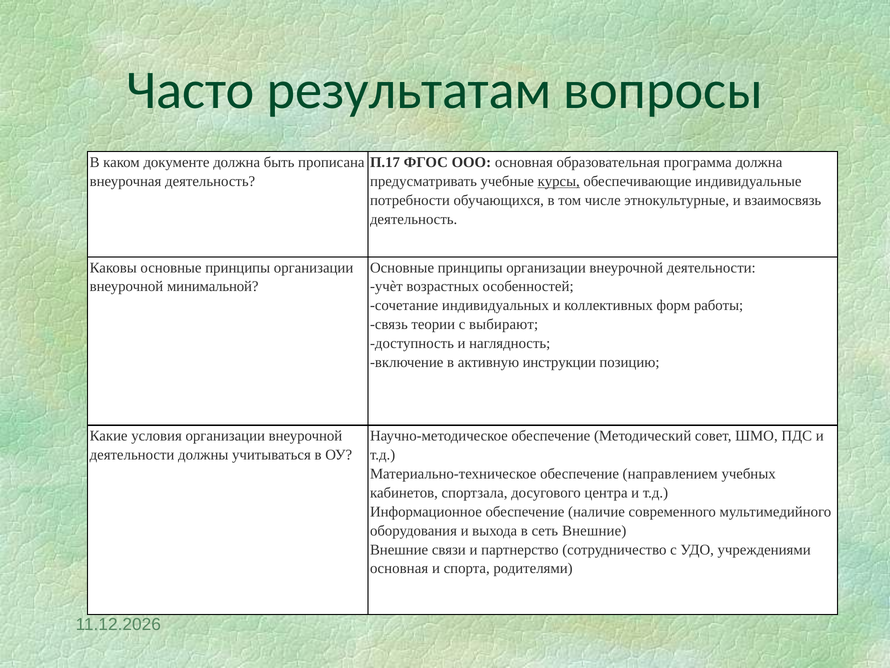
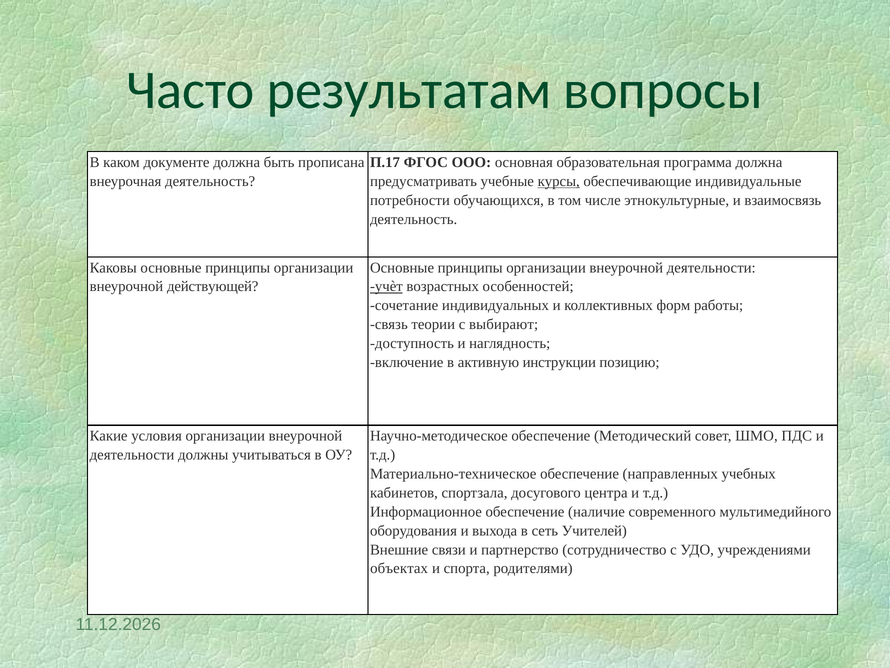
минимальной: минимальной -> действующей (213, 286)
учѐт underline: none -> present (386, 286)
направлением: направлением -> направленных (670, 474)
сеть Внешние: Внешние -> Учителей (594, 530)
основная: основная -> объектах (399, 568)
